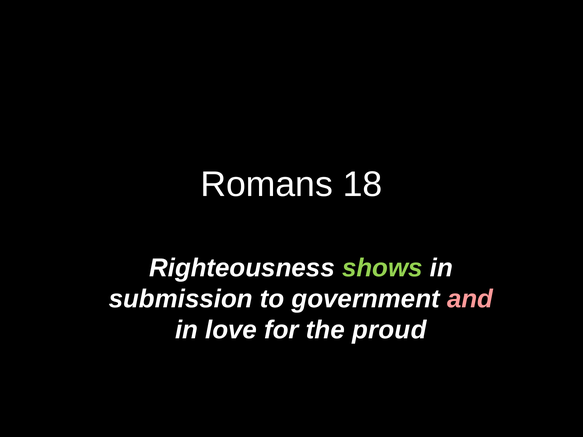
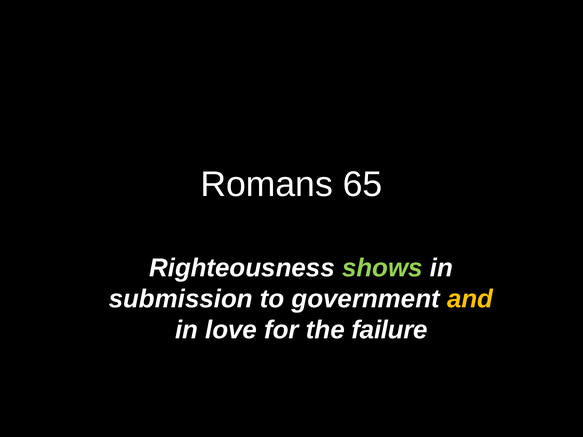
18: 18 -> 65 (363, 185)
and colour: pink -> yellow (470, 299)
proud: proud -> failure (390, 330)
